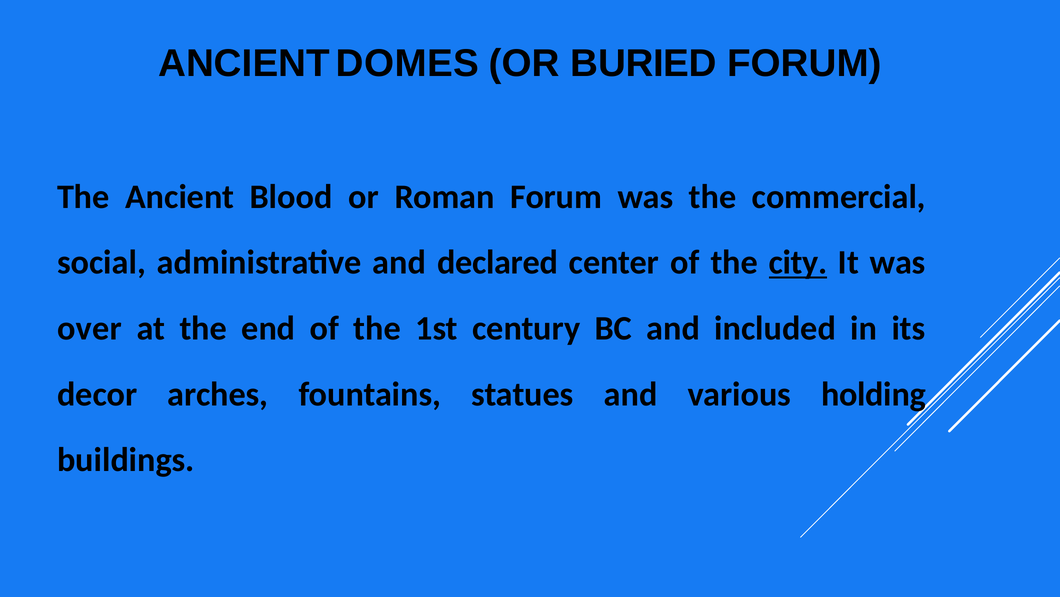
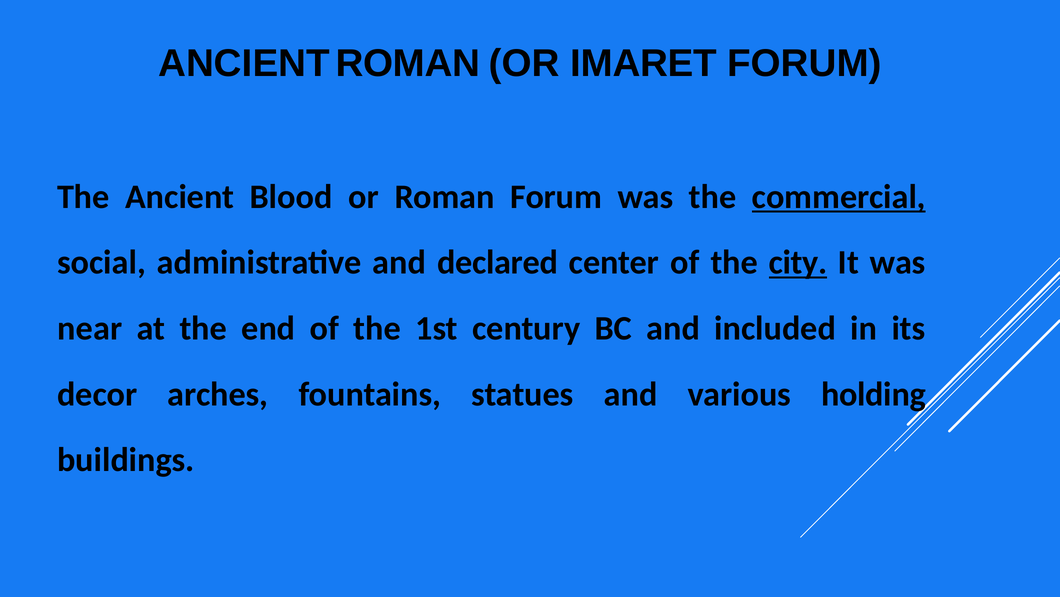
ANCIENT DOMES: DOMES -> ROMAN (408, 64)
BURIED: BURIED -> IMARET (644, 64)
commercial underline: none -> present (839, 197)
over: over -> near (90, 328)
